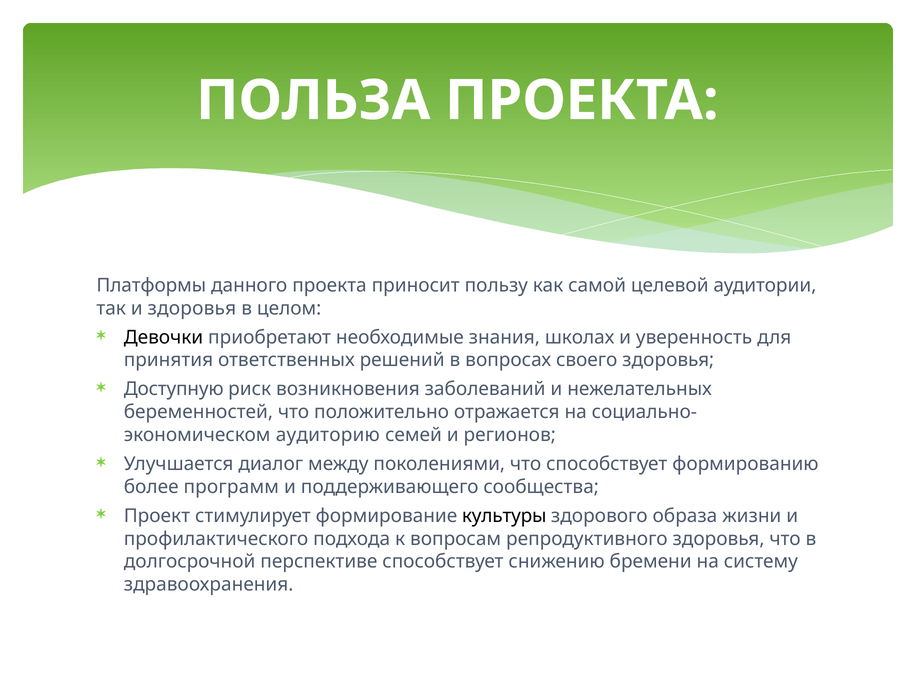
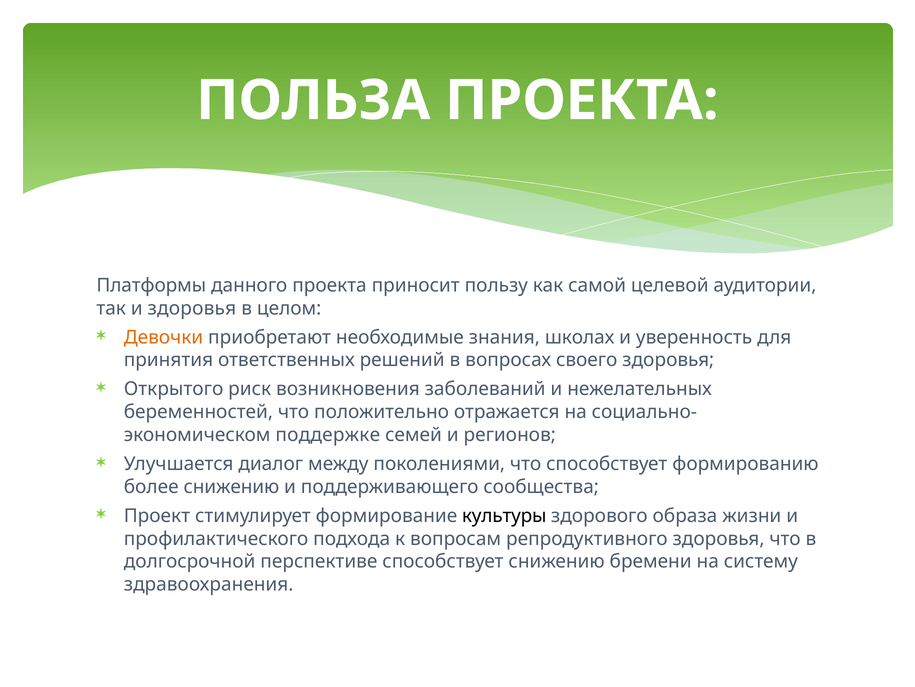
Девочки colour: black -> orange (164, 337)
Доступную: Доступную -> Открытого (174, 389)
аудиторию: аудиторию -> поддержке (328, 434)
более программ: программ -> снижению (231, 486)
